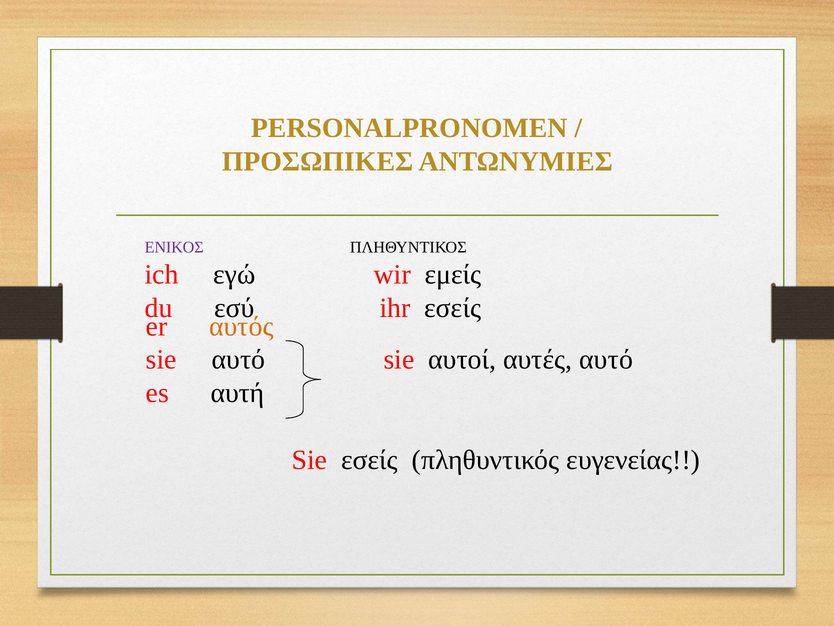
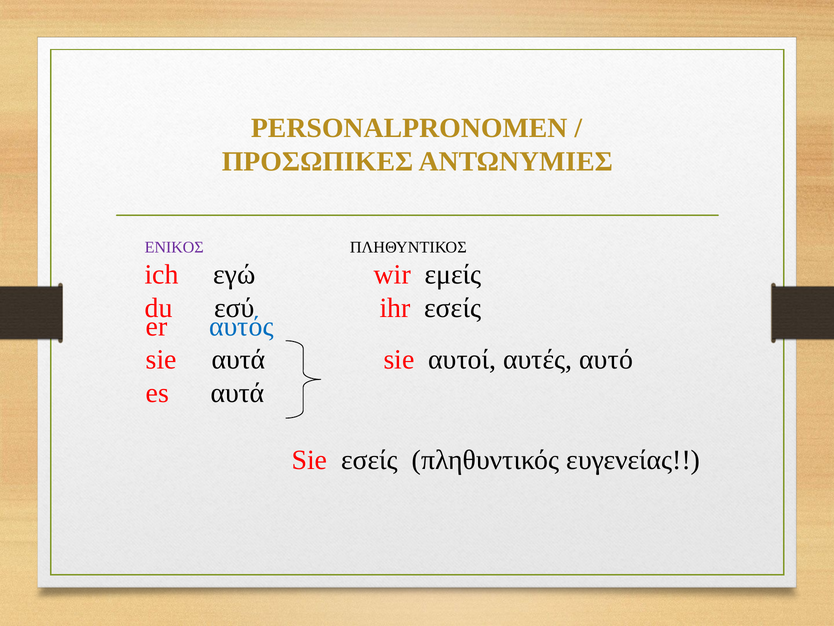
αυτός colour: orange -> blue (241, 326)
sie αυτό: αυτό -> αυτά (239, 359)
es αυτή: αυτή -> αυτά (237, 393)
